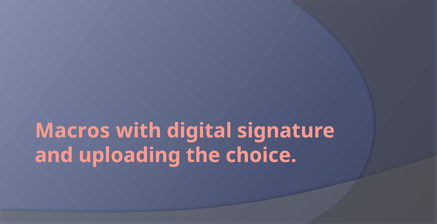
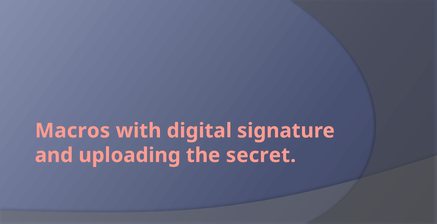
choice: choice -> secret (261, 155)
